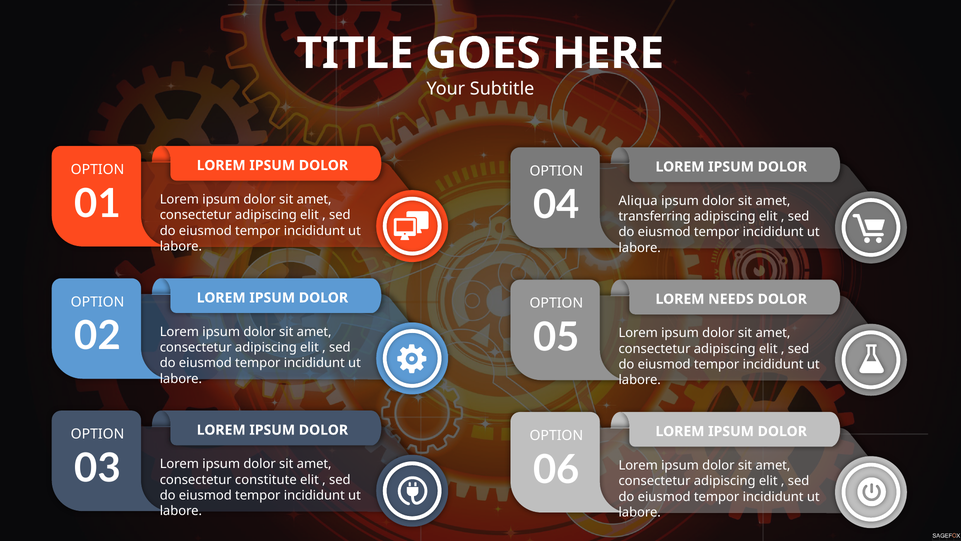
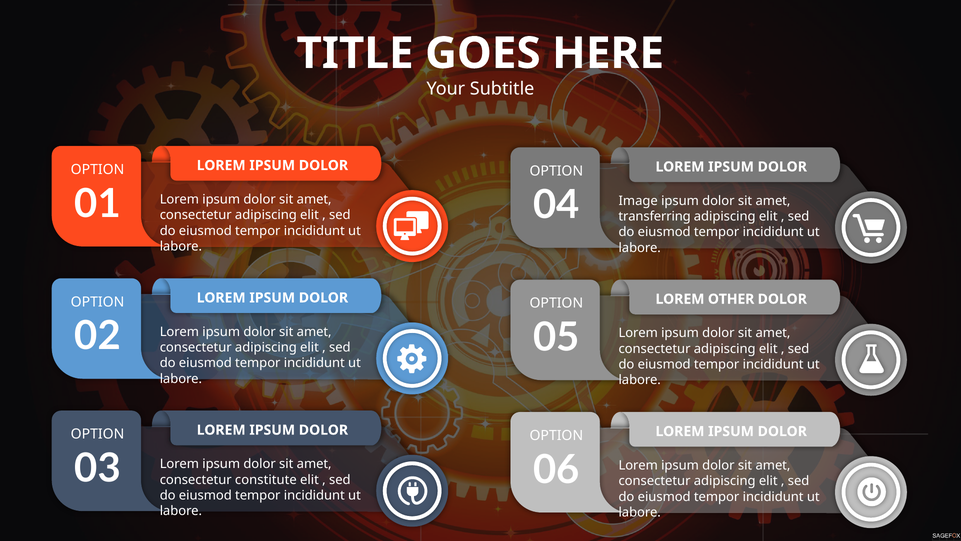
Aliqua: Aliqua -> Image (638, 201)
NEEDS: NEEDS -> OTHER (731, 299)
